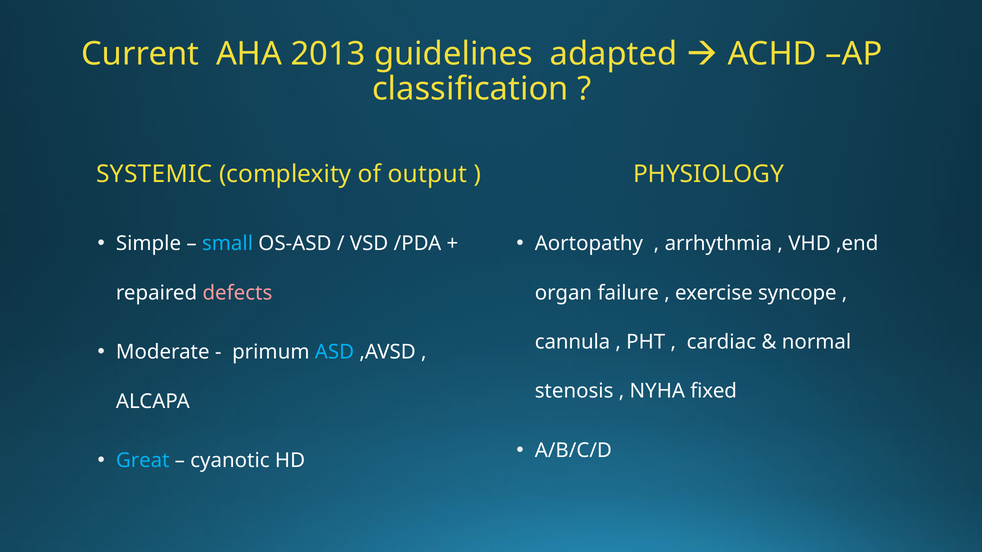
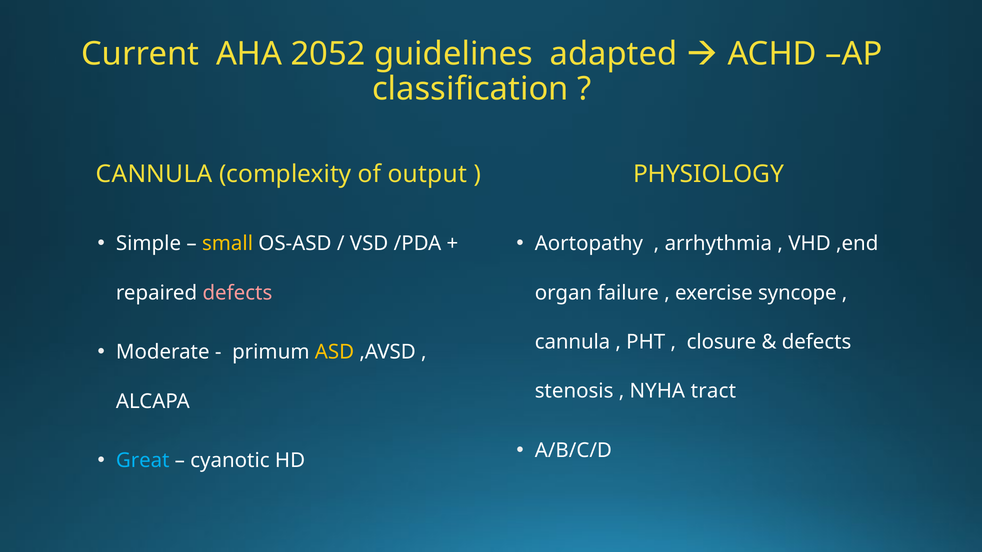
2013: 2013 -> 2052 (328, 54)
SYSTEMIC: SYSTEMIC -> CANNULA (154, 174)
small colour: light blue -> yellow (228, 244)
cardiac: cardiac -> closure (721, 342)
normal: normal -> defects (817, 342)
ASD colour: light blue -> yellow (334, 352)
fixed: fixed -> tract (713, 391)
